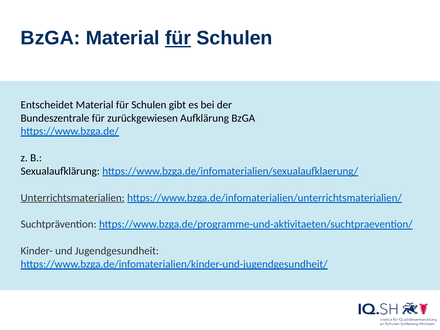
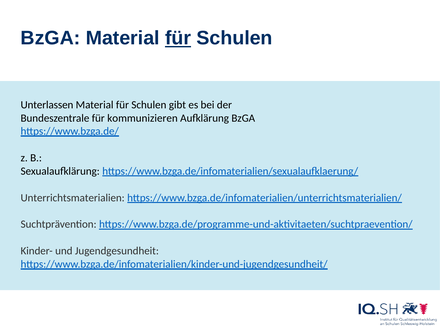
Entscheidet: Entscheidet -> Unterlassen (47, 105)
zurückgewiesen: zurückgewiesen -> kommunizieren (142, 118)
Unterrichtsmaterialien underline: present -> none (73, 198)
